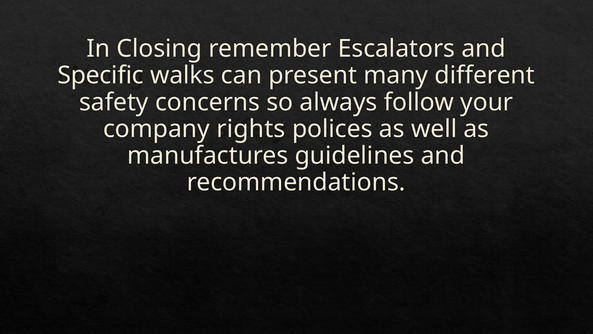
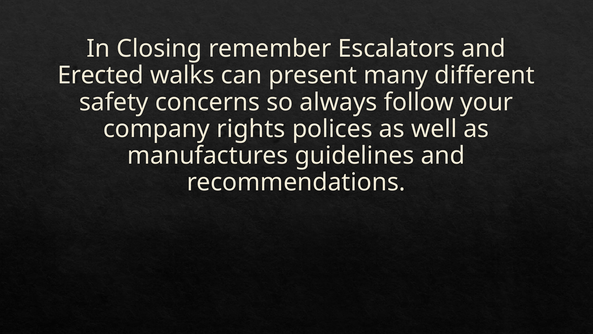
Specific: Specific -> Erected (101, 75)
